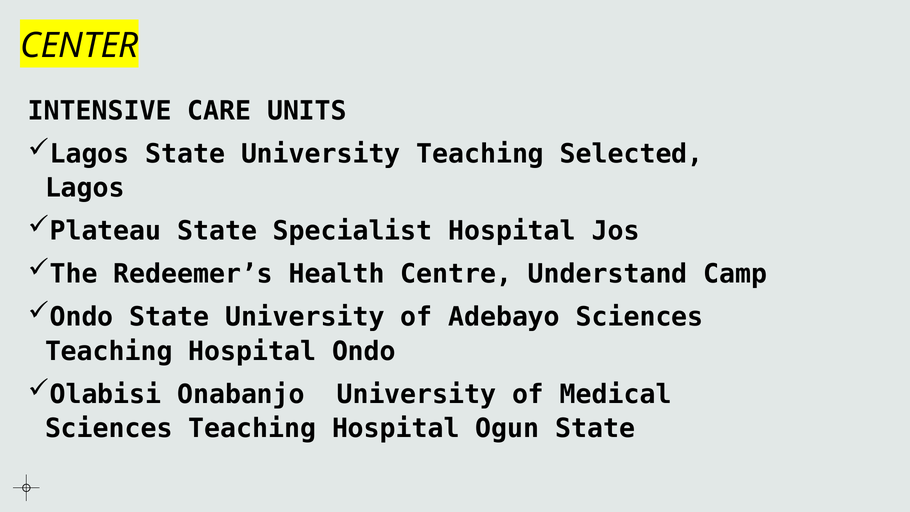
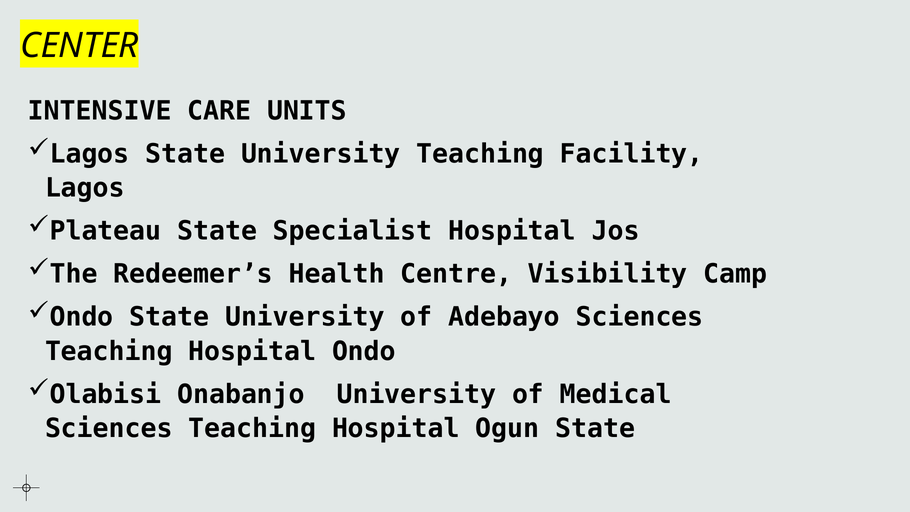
Selected: Selected -> Facility (632, 154)
Understand: Understand -> Visibility (608, 274)
